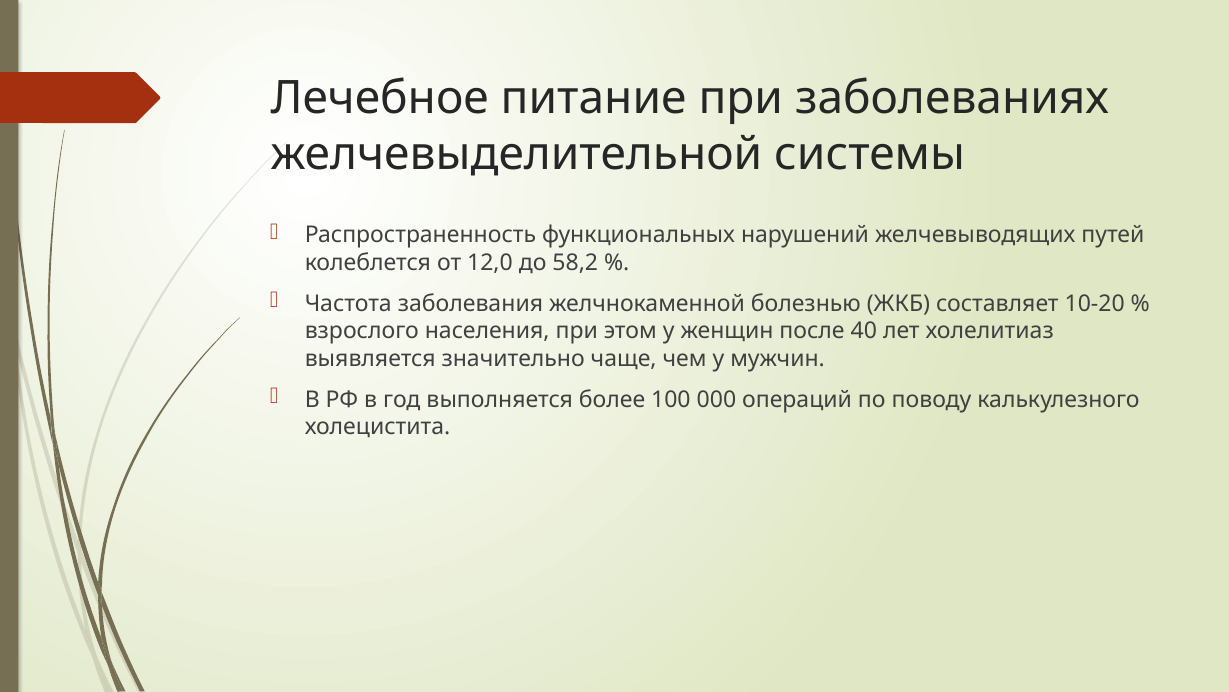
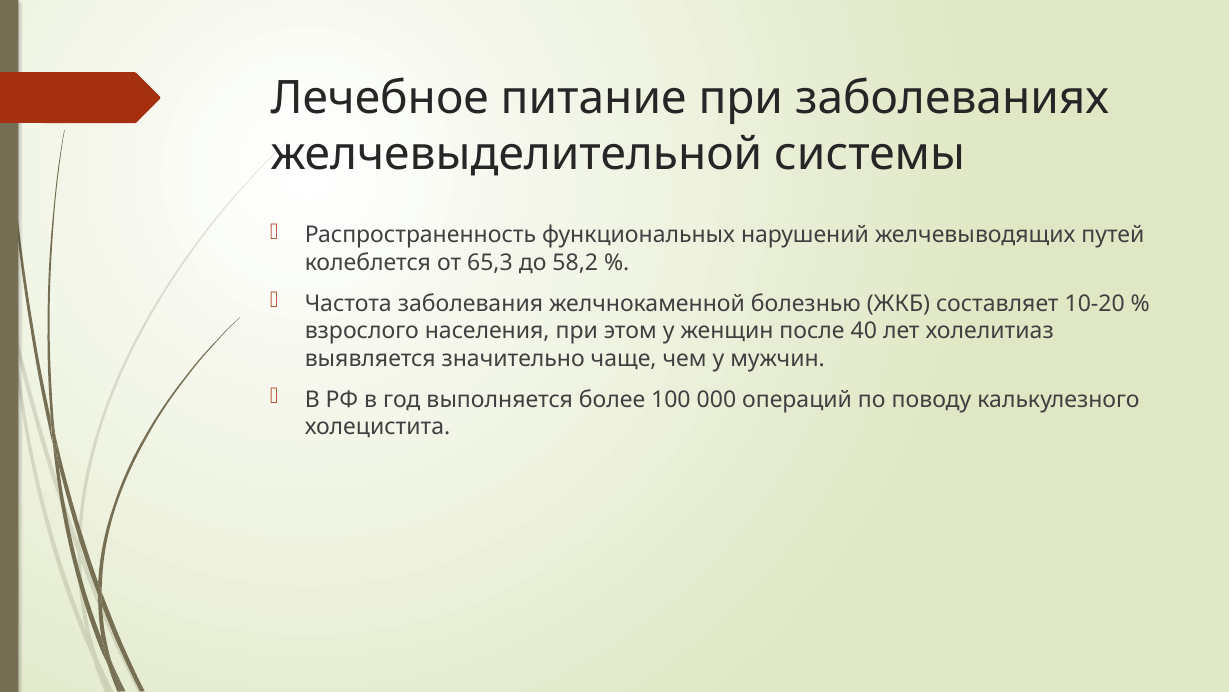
12,0: 12,0 -> 65,3 (490, 263)
